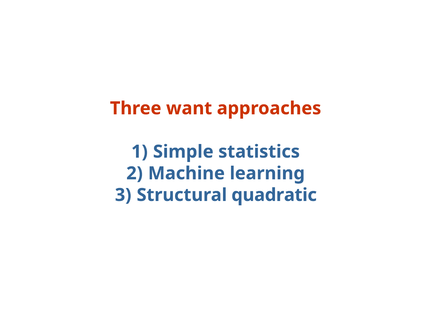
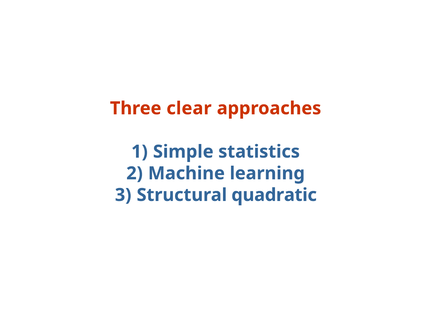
want: want -> clear (189, 108)
